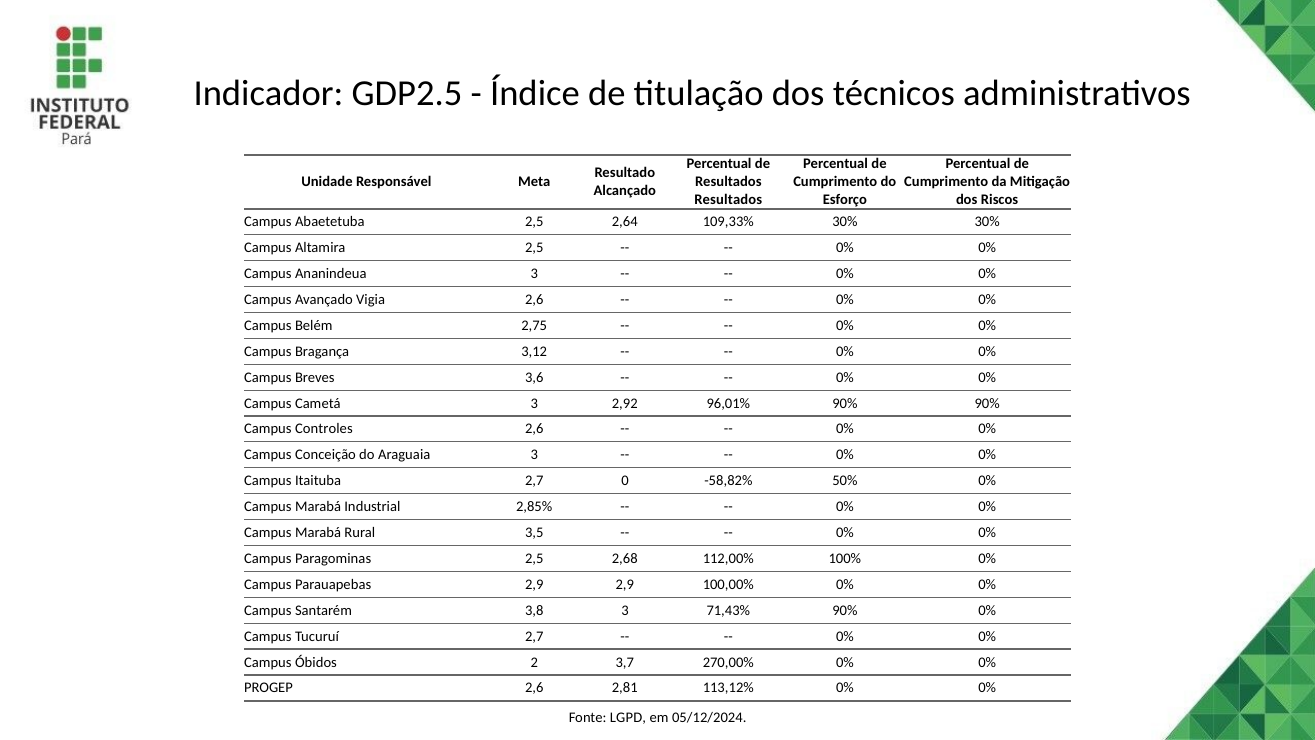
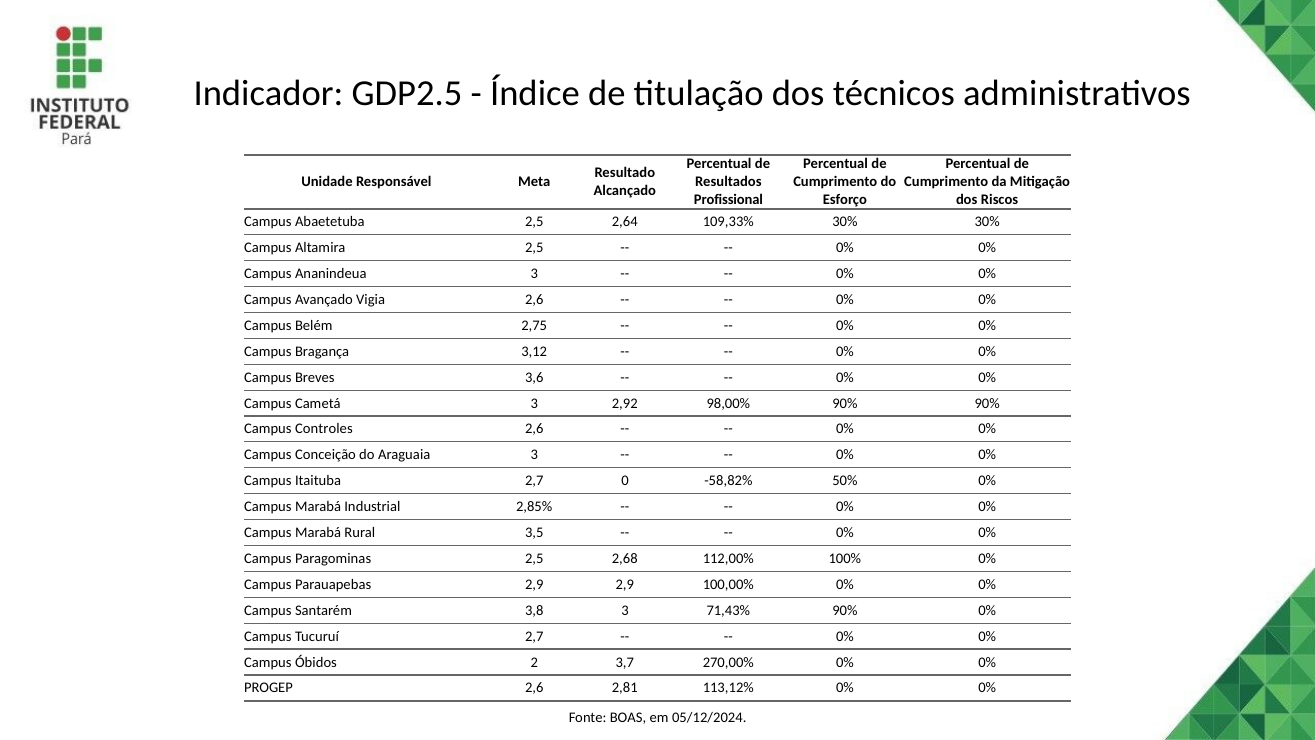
Resultados: Resultados -> Profissional (728, 200)
96,01%: 96,01% -> 98,00% (728, 403)
LGPD: LGPD -> BOAS (628, 717)
